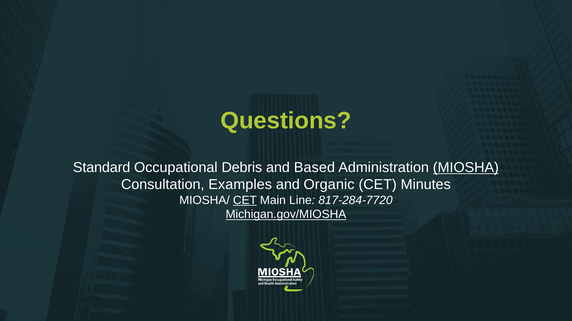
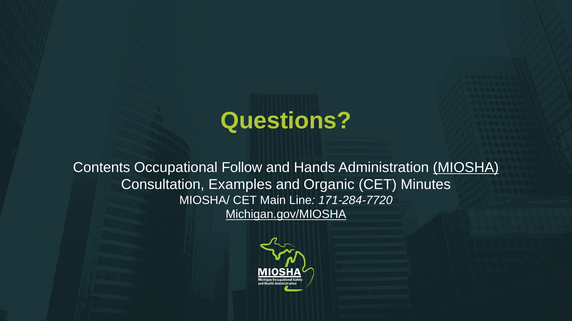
Standard: Standard -> Contents (102, 168)
Debris: Debris -> Follow (242, 168)
Based: Based -> Hands (315, 168)
CET underline: present -> none (245, 201)
817-284-7720: 817-284-7720 -> 171-284-7720 (355, 201)
